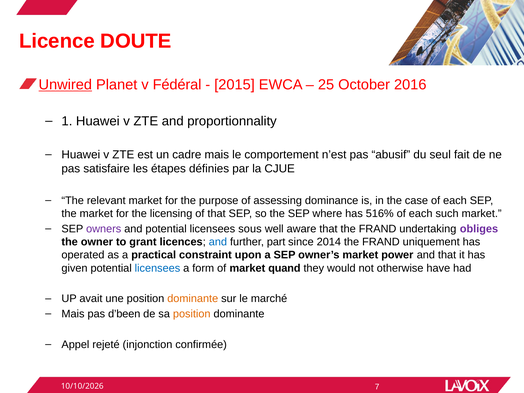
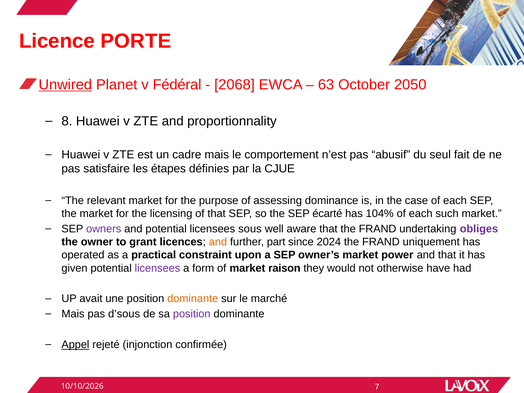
DOUTE: DOUTE -> PORTE (136, 41)
2015: 2015 -> 2068 (235, 85)
25: 25 -> 63 (326, 85)
2016: 2016 -> 2050 (410, 85)
1: 1 -> 8 (67, 121)
where: where -> écarté (327, 214)
516%: 516% -> 104% (380, 214)
and colour: blue -> orange (218, 242)
2014: 2014 -> 2024 (329, 242)
licensees colour: blue -> purple (157, 268)
quand: quand -> raison (284, 268)
d’been: d’been -> d’sous (124, 314)
position colour: orange -> purple (192, 314)
Appel underline: none -> present (75, 345)
